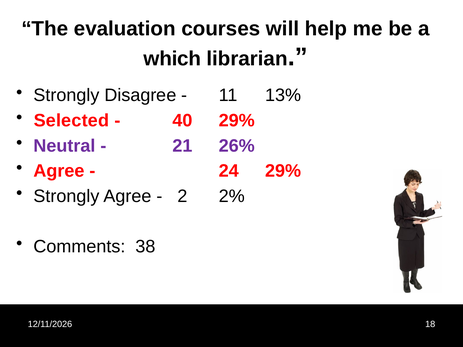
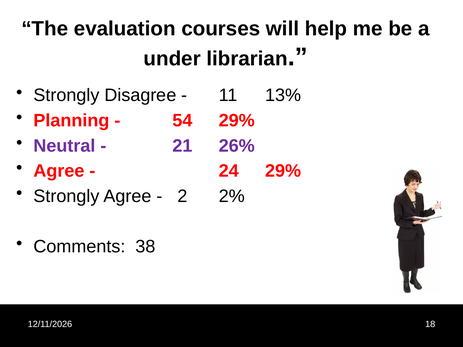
which: which -> under (172, 59)
Selected: Selected -> Planning (72, 121)
40: 40 -> 54 (182, 121)
